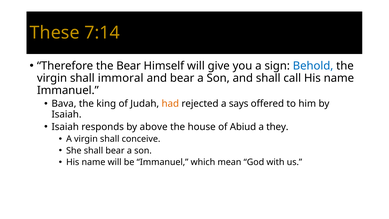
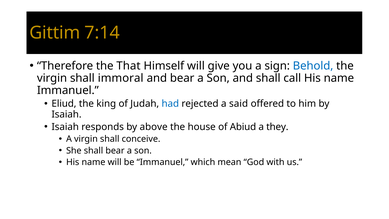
These: These -> Gittim (55, 33)
the Bear: Bear -> That (128, 66)
Bava: Bava -> Eliud (64, 104)
had colour: orange -> blue (170, 104)
says: says -> said (239, 104)
